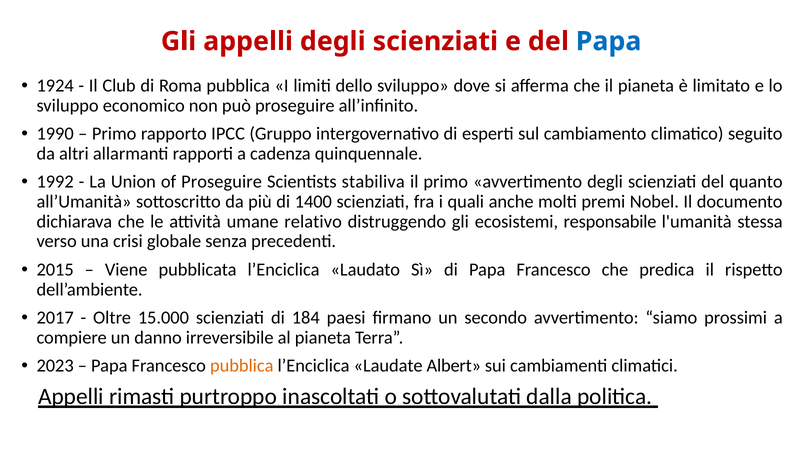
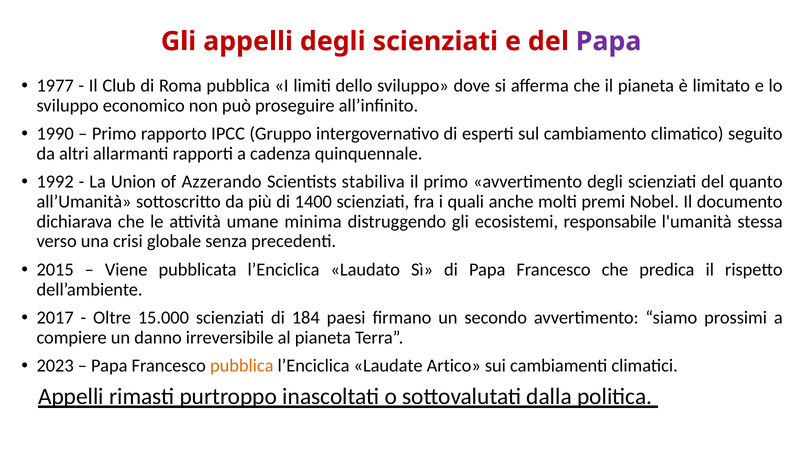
Papa colour: blue -> purple (609, 41)
1924: 1924 -> 1977 (55, 86)
of Proseguire: Proseguire -> Azzerando (222, 182)
relativo: relativo -> minima (313, 221)
Albert: Albert -> Artico (454, 366)
